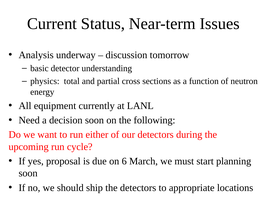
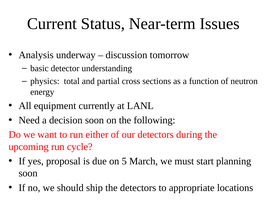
6: 6 -> 5 (124, 161)
